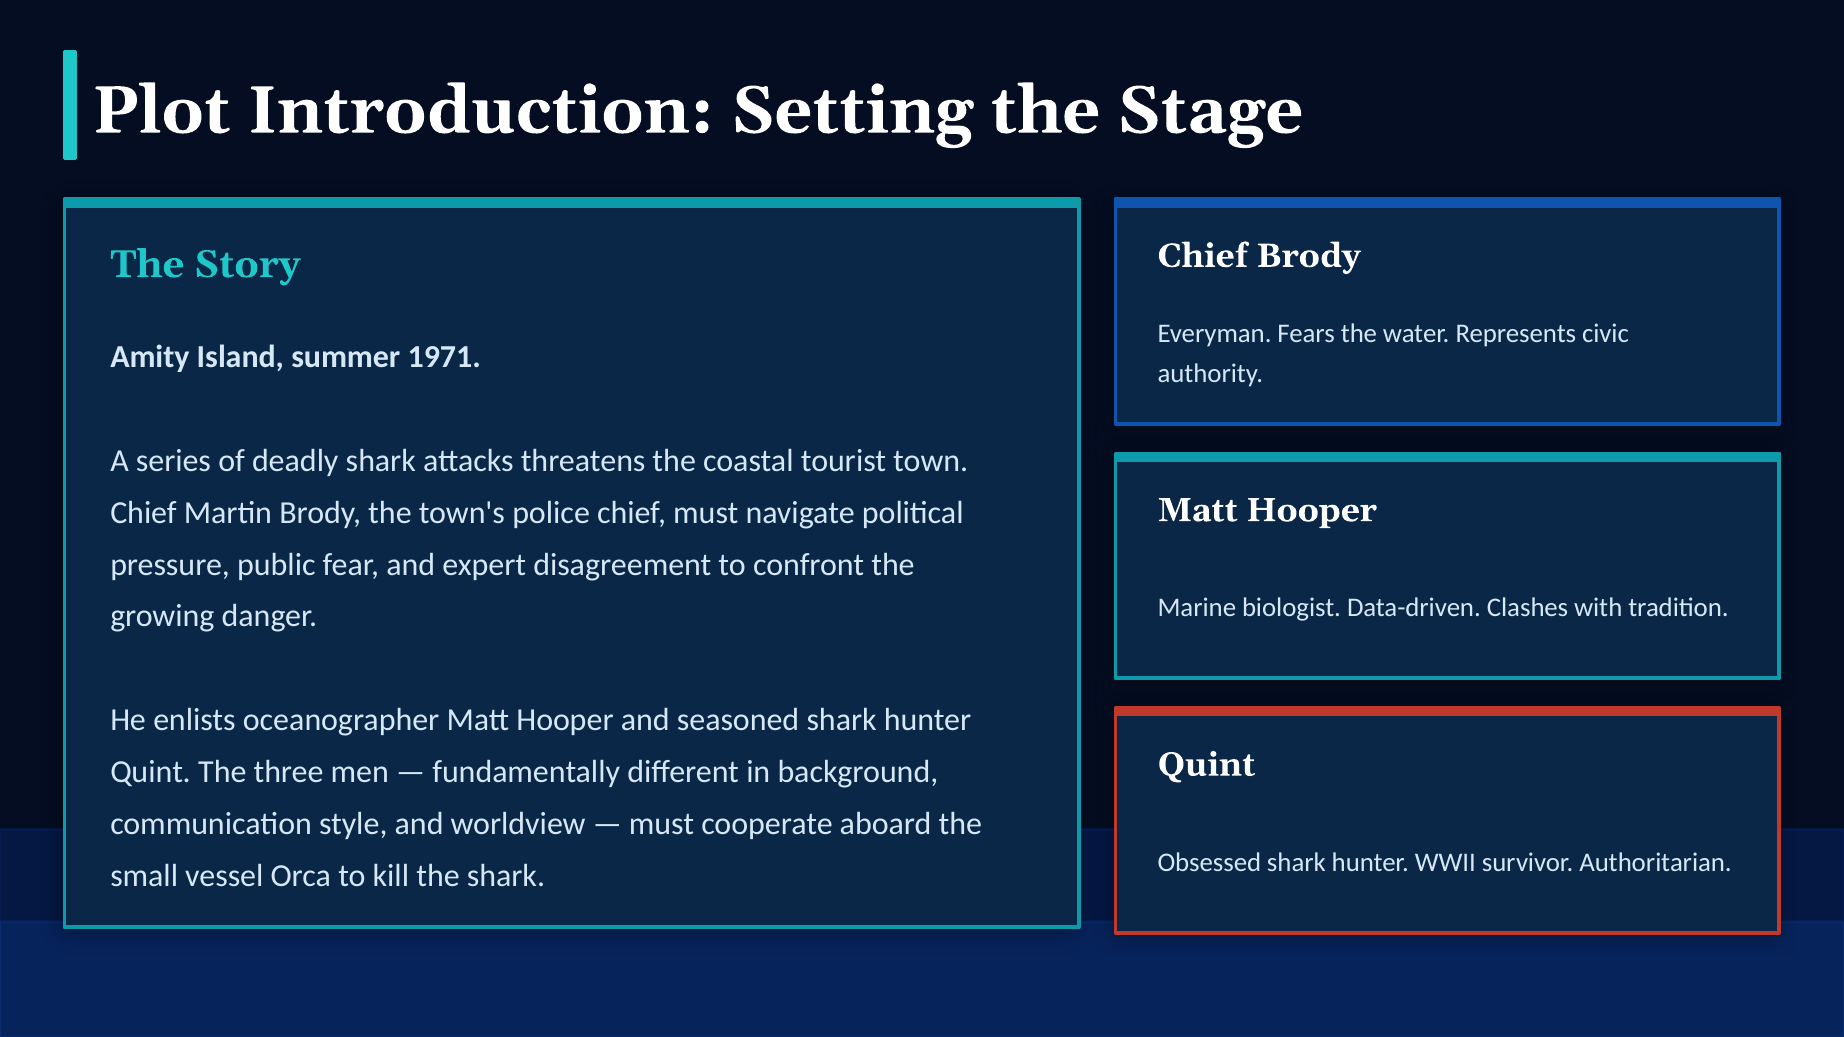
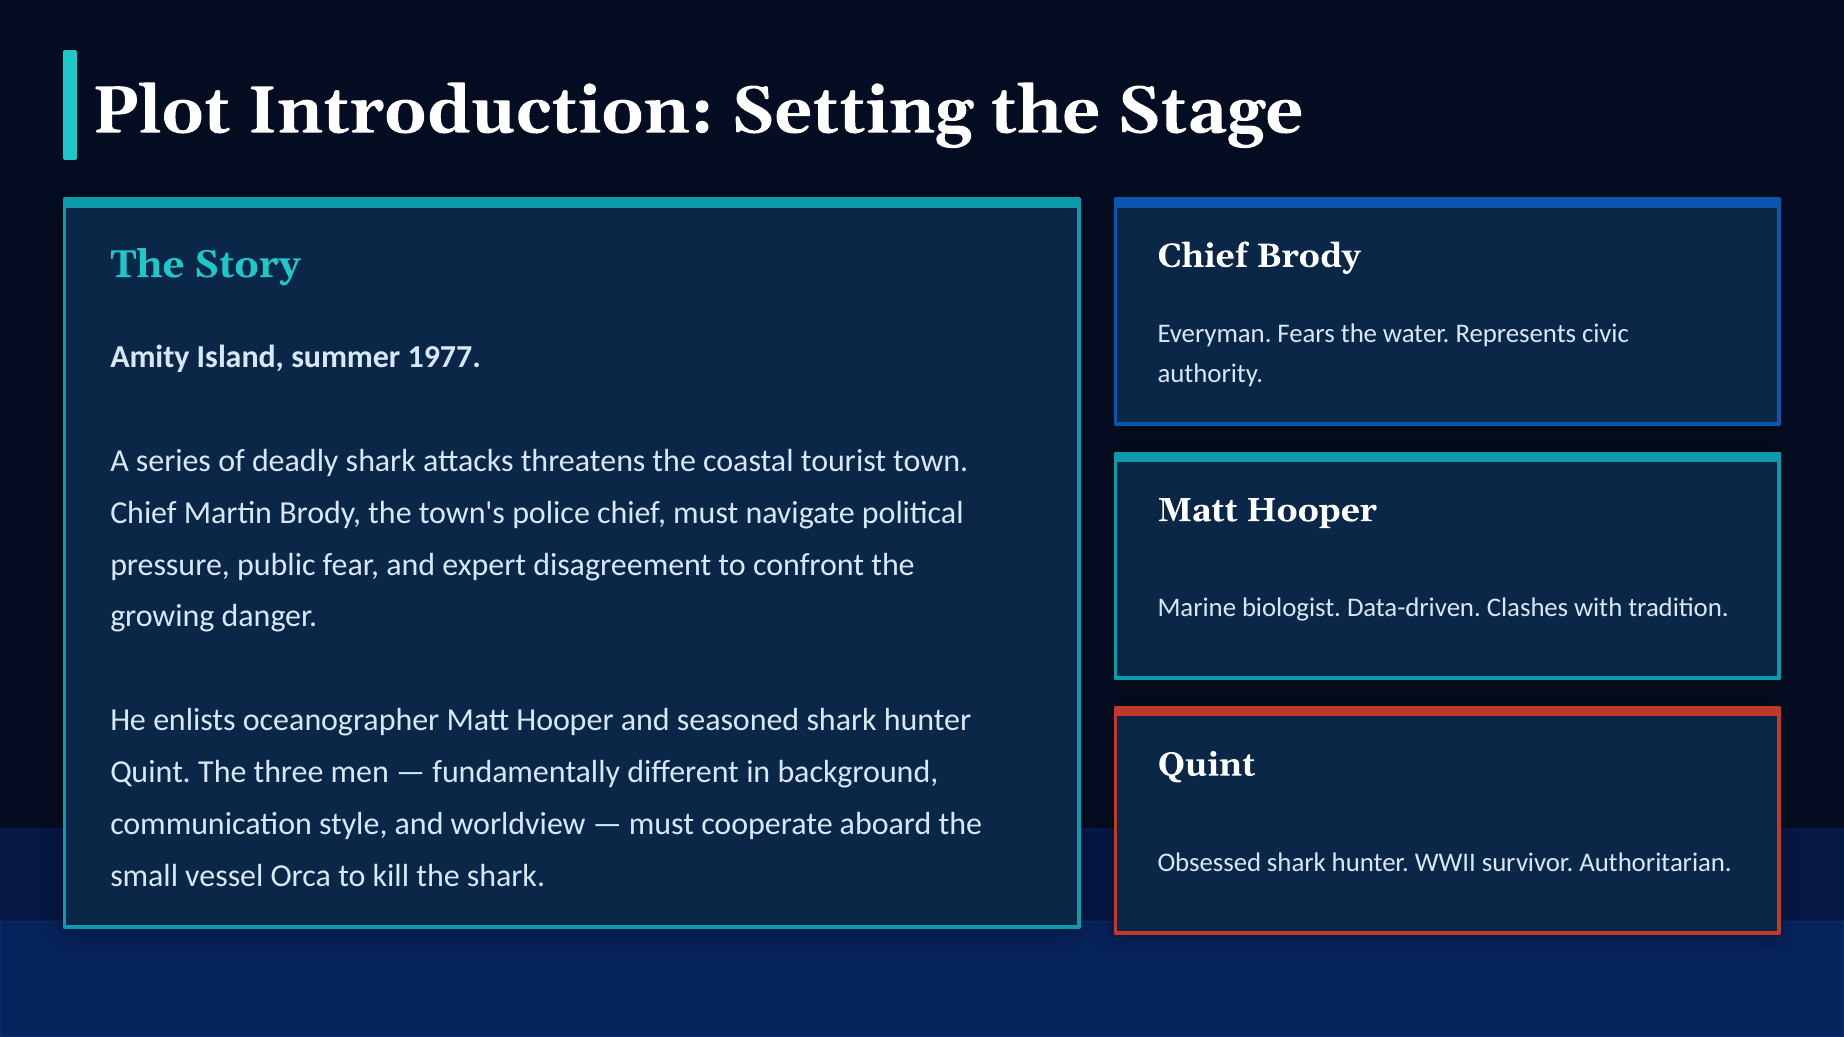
1971: 1971 -> 1977 (444, 357)
